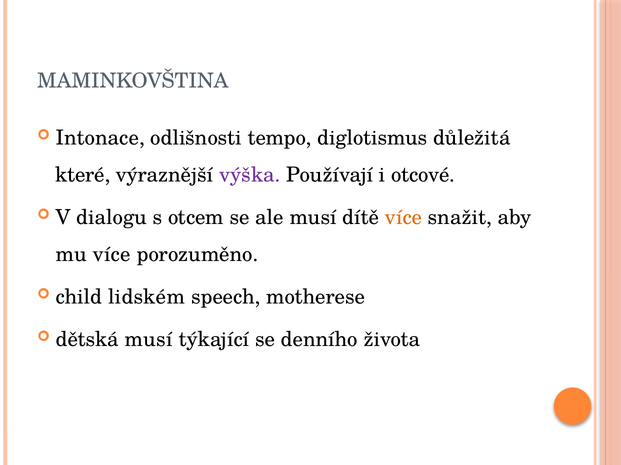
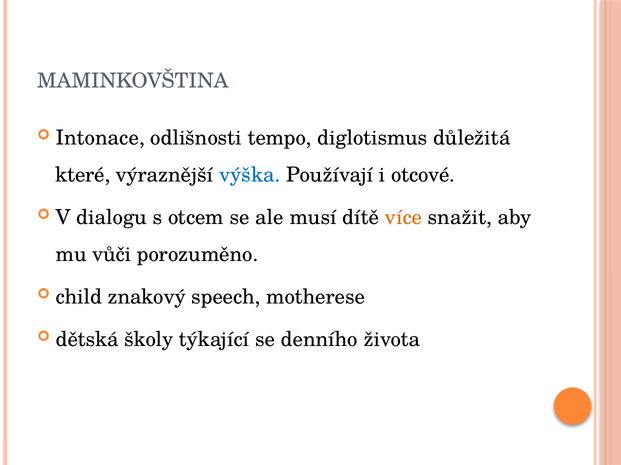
výška colour: purple -> blue (250, 175)
mu více: více -> vůči (112, 255)
lidském: lidském -> znakový (147, 297)
dětská musí: musí -> školy (149, 340)
